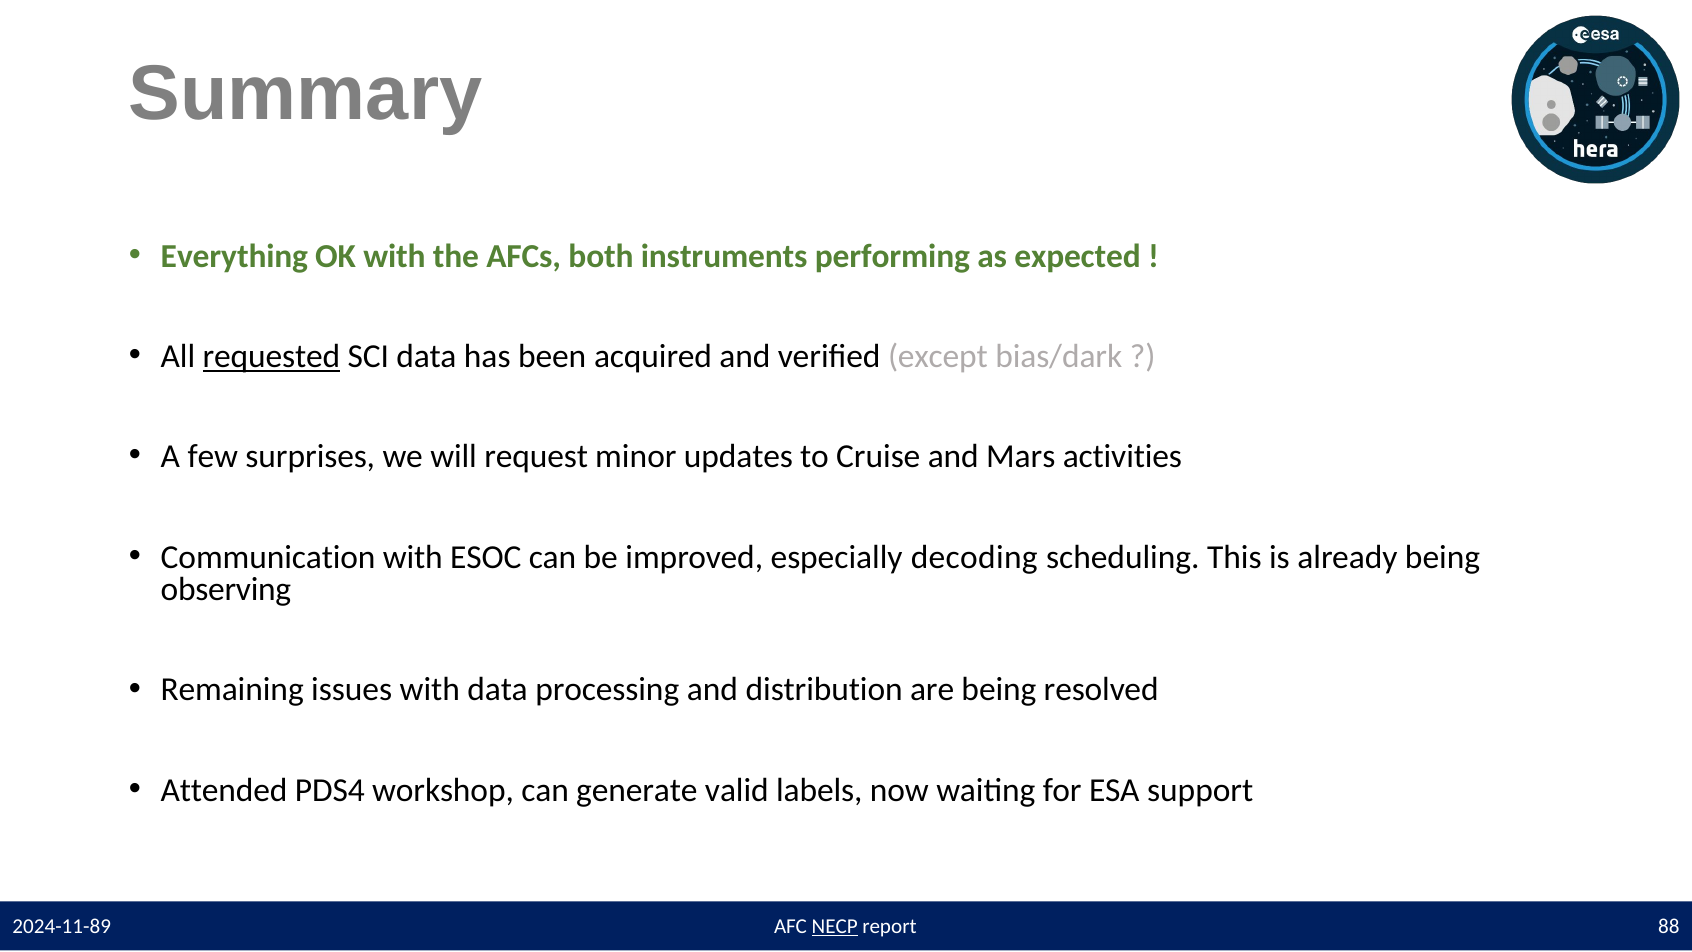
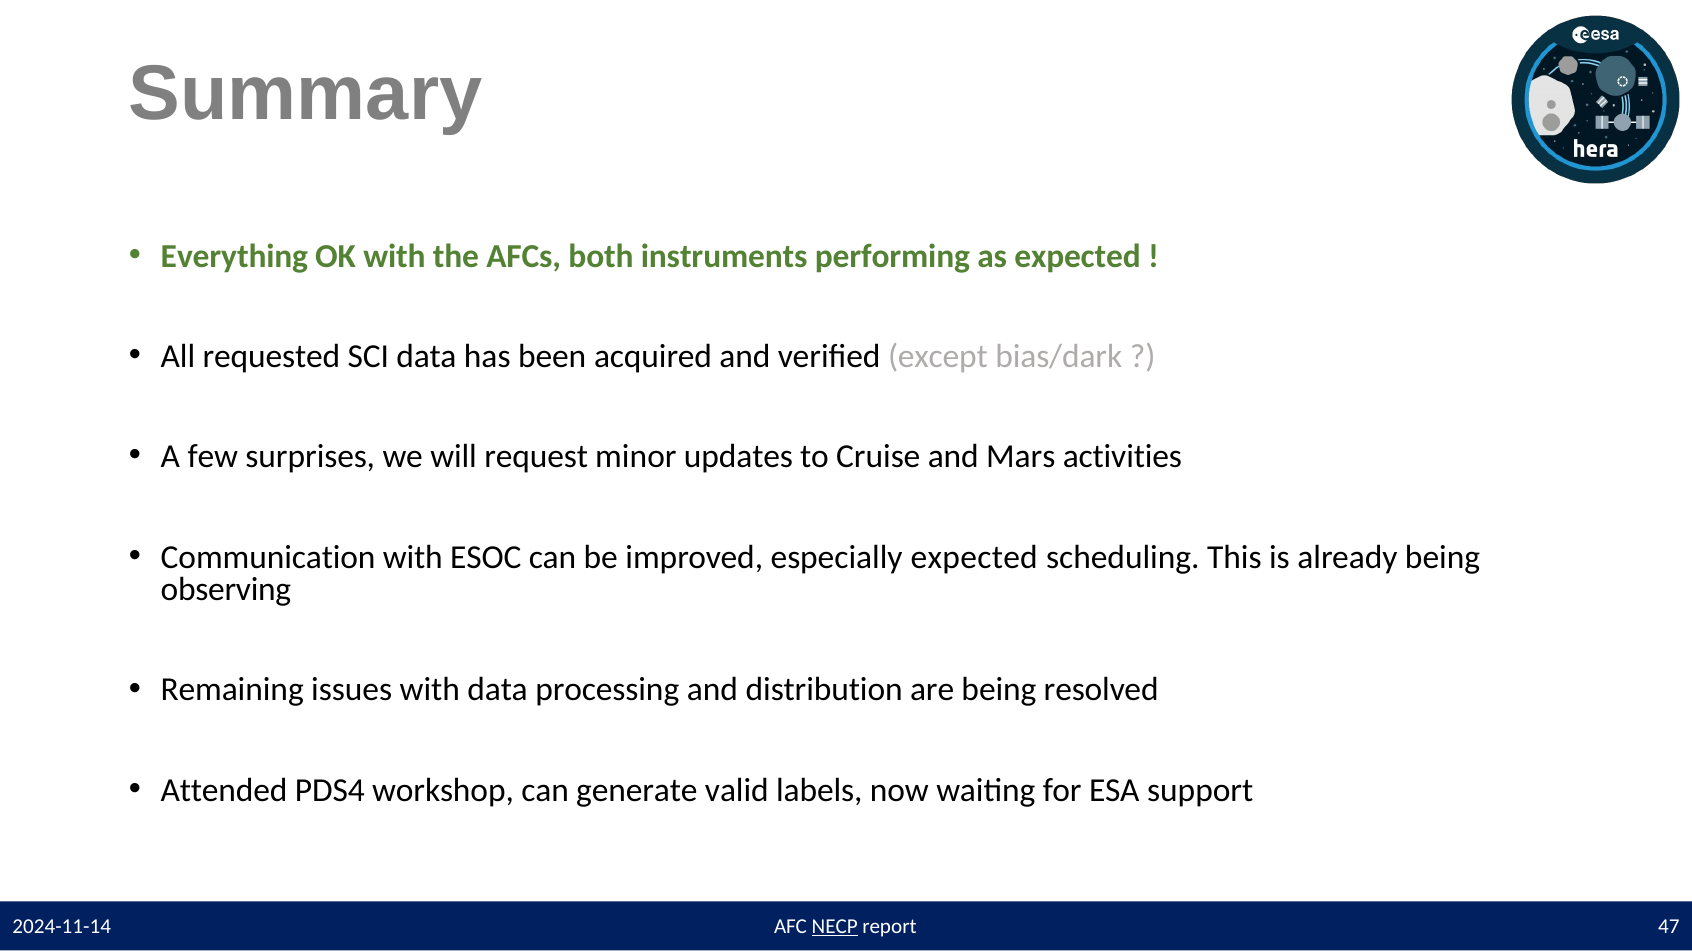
requested underline: present -> none (271, 356)
especially decoding: decoding -> expected (974, 557)
88: 88 -> 47 (1669, 926)
2024-11-89: 2024-11-89 -> 2024-11-14 (62, 926)
